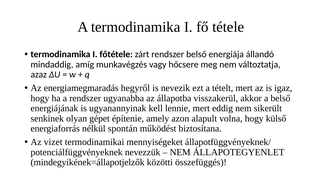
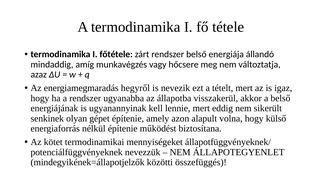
nélkül spontán: spontán -> építenie (123, 129)
vizet: vizet -> kötet (53, 142)
